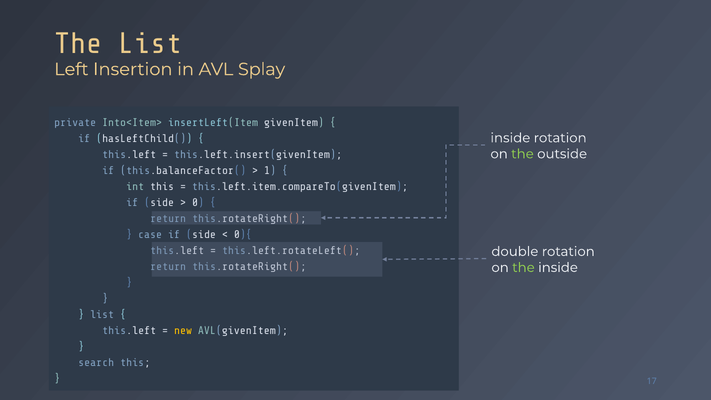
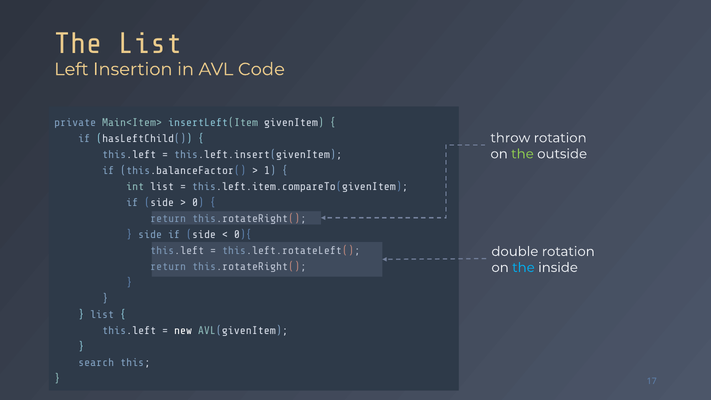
Splay: Splay -> Code (261, 69)
Into<Item>: Into<Item> -> Main<Item> (132, 123)
inside: inside -> throw (510, 138)
int this: this -> list (162, 187)
case: case -> side (150, 235)
the colour: light green -> light blue (523, 267)
new colour: yellow -> white (183, 331)
